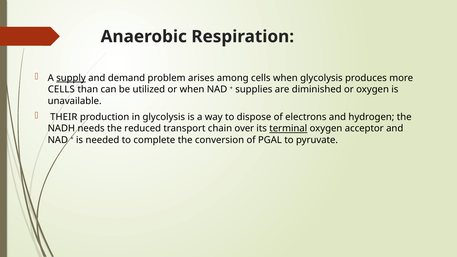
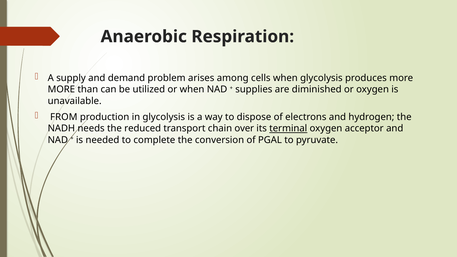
supply underline: present -> none (71, 78)
CELLS: CELLS -> MORE (61, 89)
THEIR: THEIR -> FROM (64, 117)
